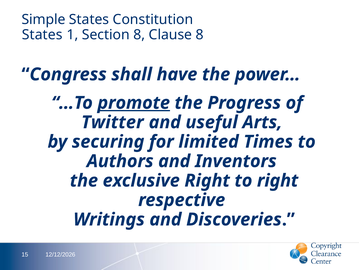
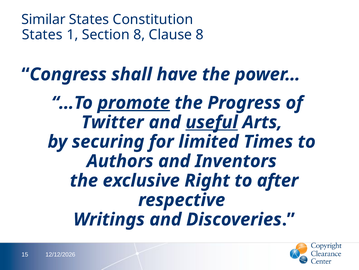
Simple: Simple -> Similar (44, 20)
useful underline: none -> present (212, 122)
to right: right -> after (278, 180)
